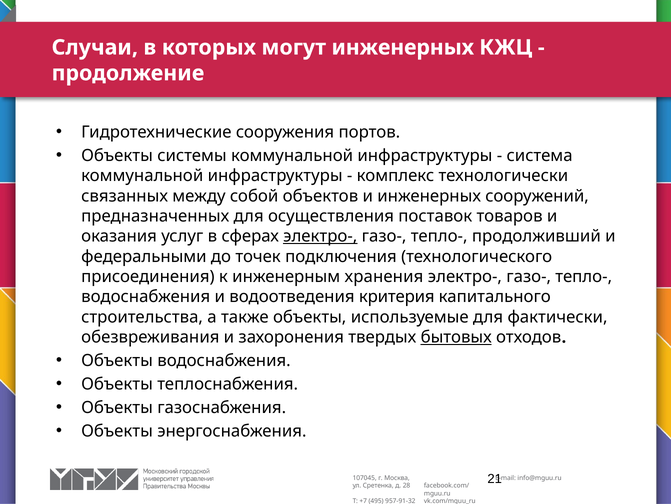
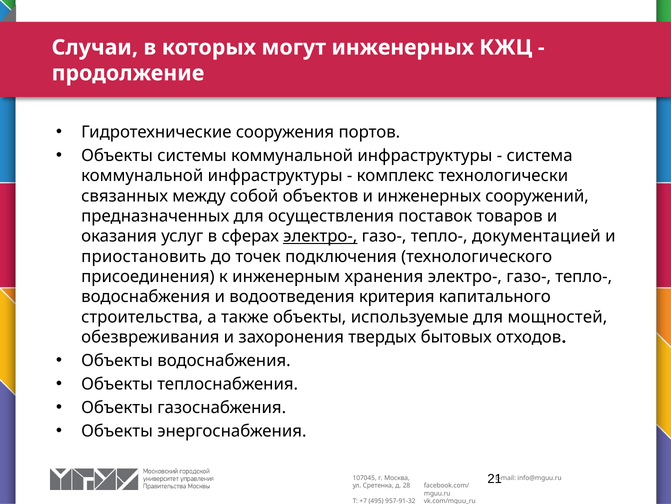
продолживший: продолживший -> документацией (536, 236)
федеральными: федеральными -> приостановить (144, 256)
фактически: фактически -> мощностей (557, 317)
бытовых underline: present -> none (456, 337)
